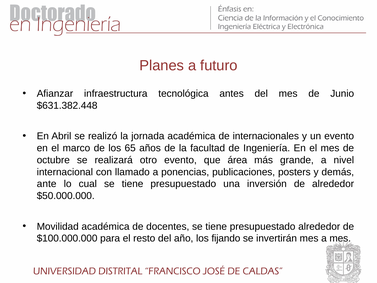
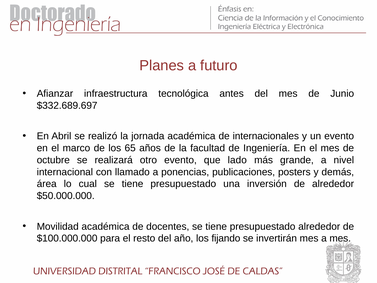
$631.382.448: $631.382.448 -> $332.689.697 (67, 105)
área: área -> lado (237, 160)
ante: ante -> área (47, 184)
